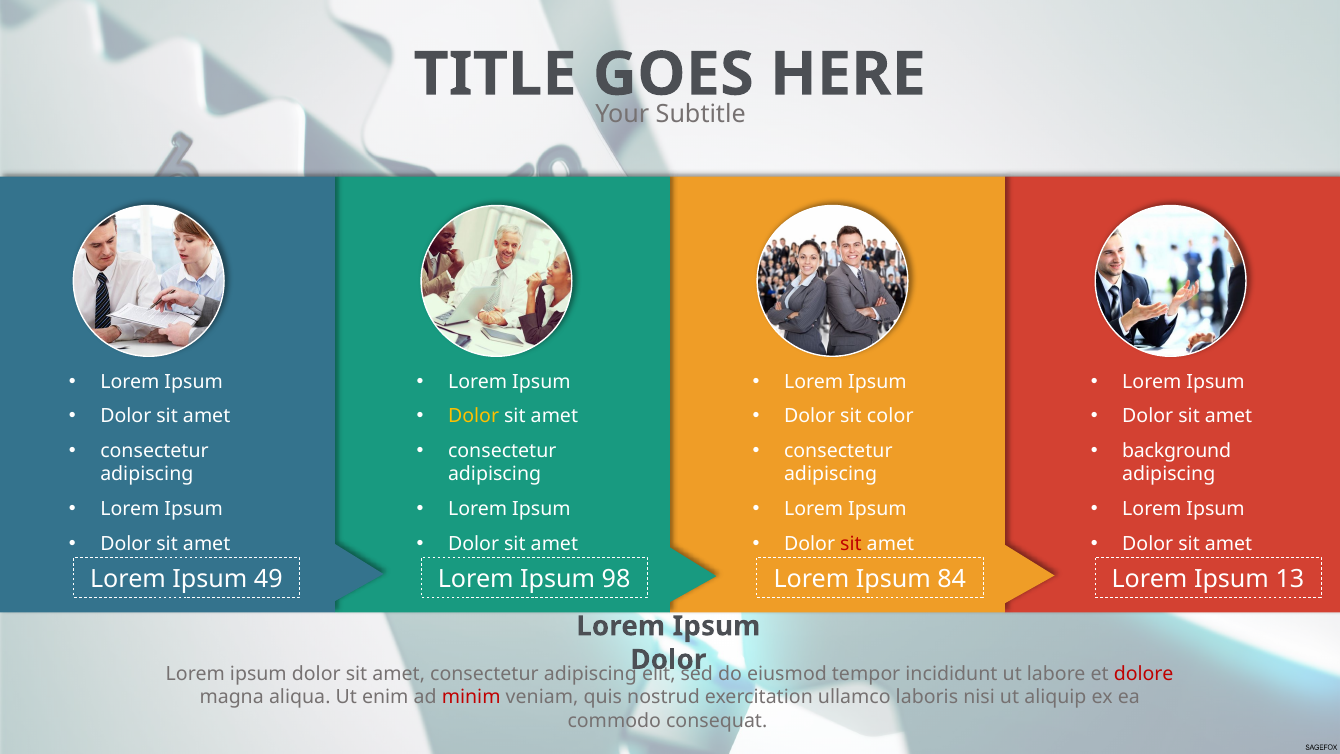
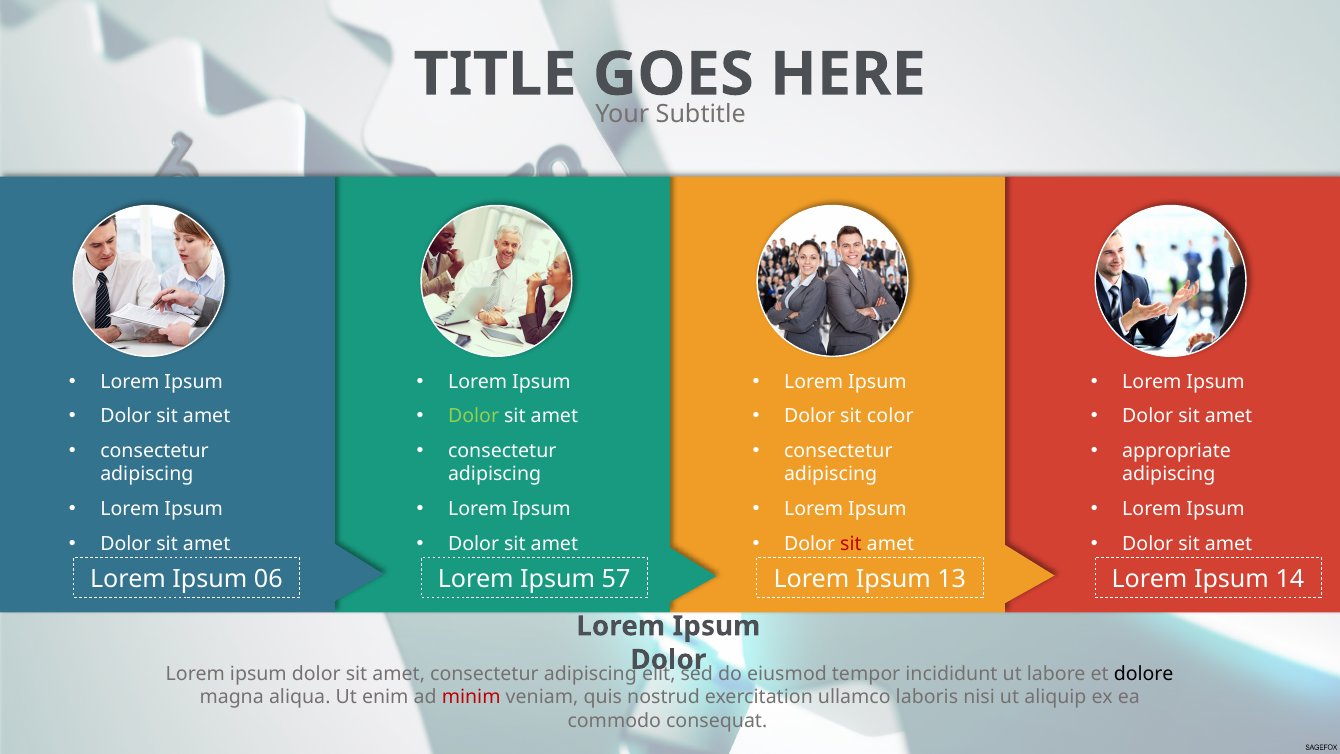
Dolor colour: yellow -> light green (474, 416)
background: background -> appropriate (1177, 451)
49: 49 -> 06 (268, 579)
98: 98 -> 57 (616, 579)
84: 84 -> 13 (952, 579)
13: 13 -> 14 (1290, 579)
dolore colour: red -> black (1144, 673)
